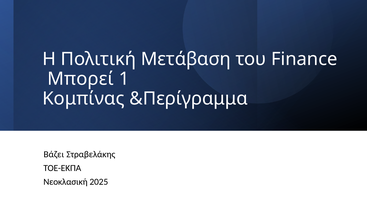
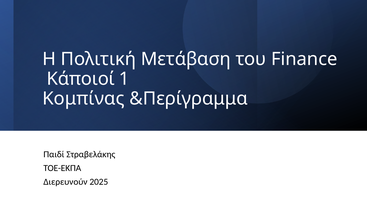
Μπορεί: Μπορεί -> Κάποιοί (81, 79)
Βάζει: Βάζει -> Παιδί (54, 155)
Νεοκλασική: Νεοκλασική -> Διερευνούν (65, 182)
